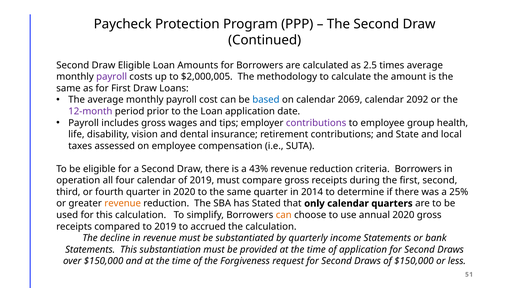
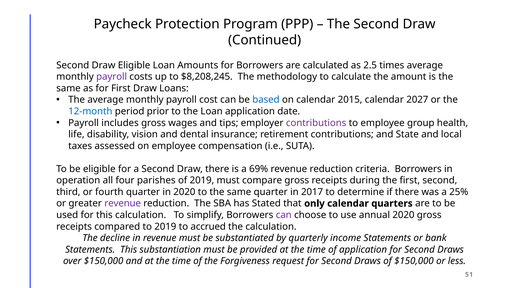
$2,000,005: $2,000,005 -> $8,208,245 (207, 77)
2069: 2069 -> 2015 (350, 100)
2092: 2092 -> 2027 (417, 100)
12-month colour: purple -> blue (90, 111)
43%: 43% -> 69% (259, 169)
four calendar: calendar -> parishes (156, 180)
2014: 2014 -> 2017 (312, 192)
revenue colour: orange -> purple (123, 203)
can colour: orange -> purple (284, 215)
